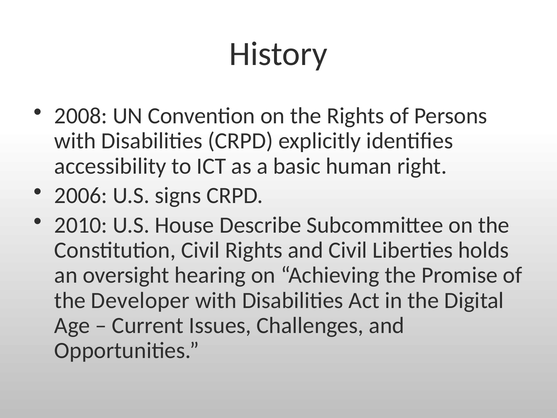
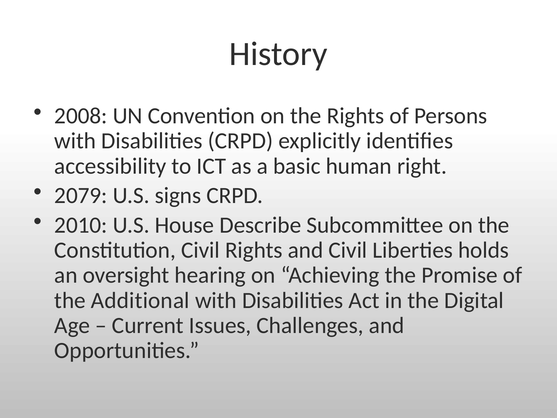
2006: 2006 -> 2079 (81, 195)
Developer: Developer -> Additional (140, 300)
